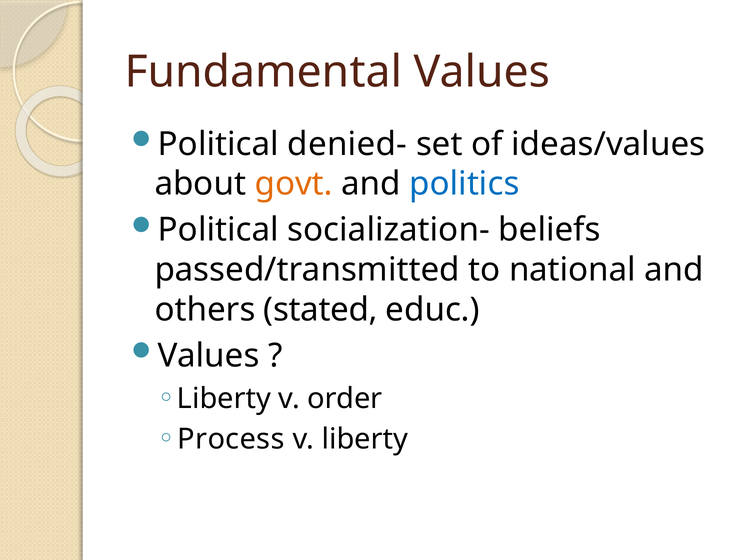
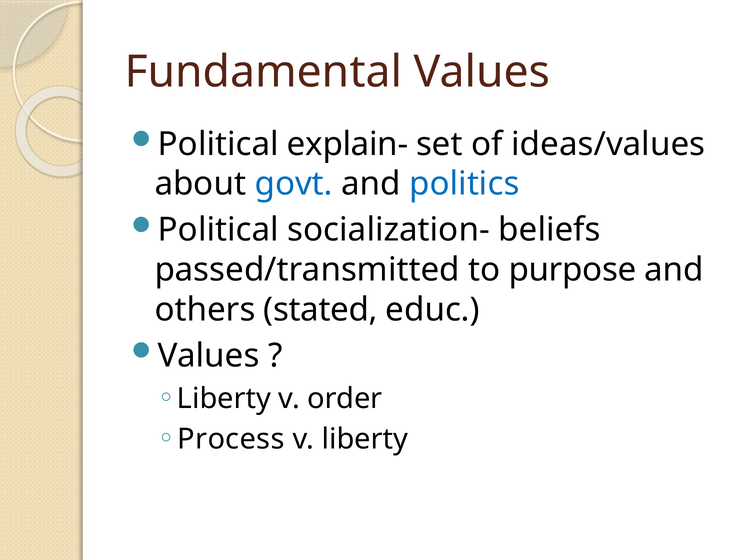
denied-: denied- -> explain- (348, 144)
govt colour: orange -> blue (294, 184)
national: national -> purpose (572, 270)
